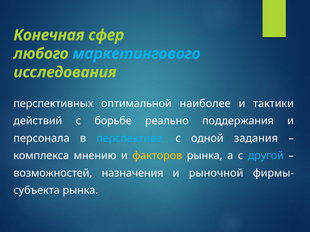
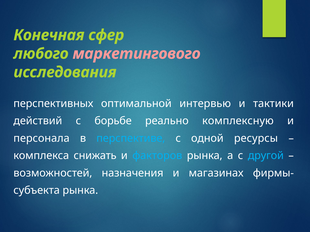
маркетингового colour: light blue -> pink (137, 54)
наиболее: наиболее -> интервью (205, 104)
поддержания: поддержания -> комплексную (238, 121)
задания: задания -> ресурсы (256, 139)
мнению: мнению -> снижать (95, 156)
факторов colour: yellow -> light blue (157, 156)
рыночной: рыночной -> магазинах (216, 173)
